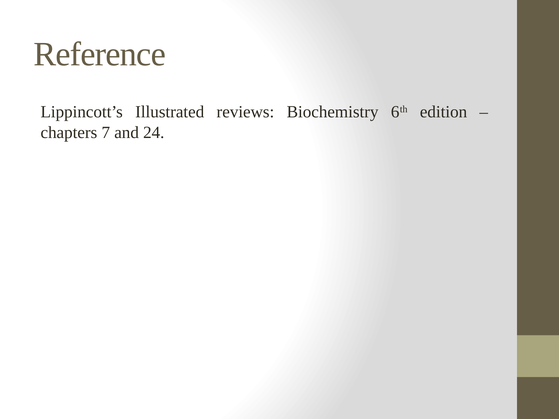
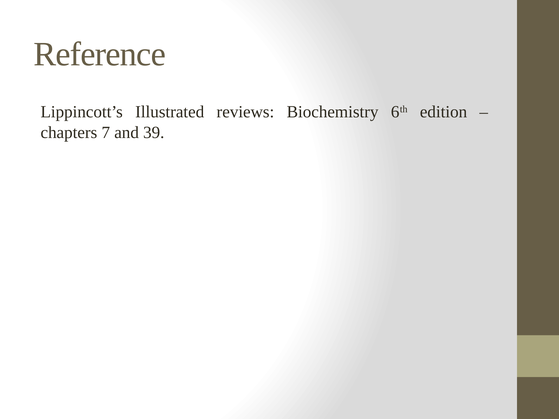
24: 24 -> 39 (154, 133)
